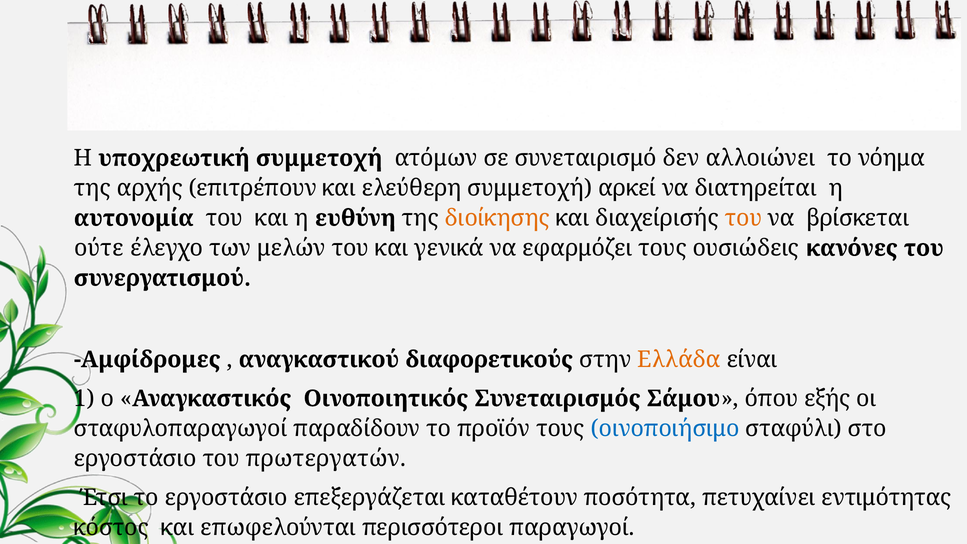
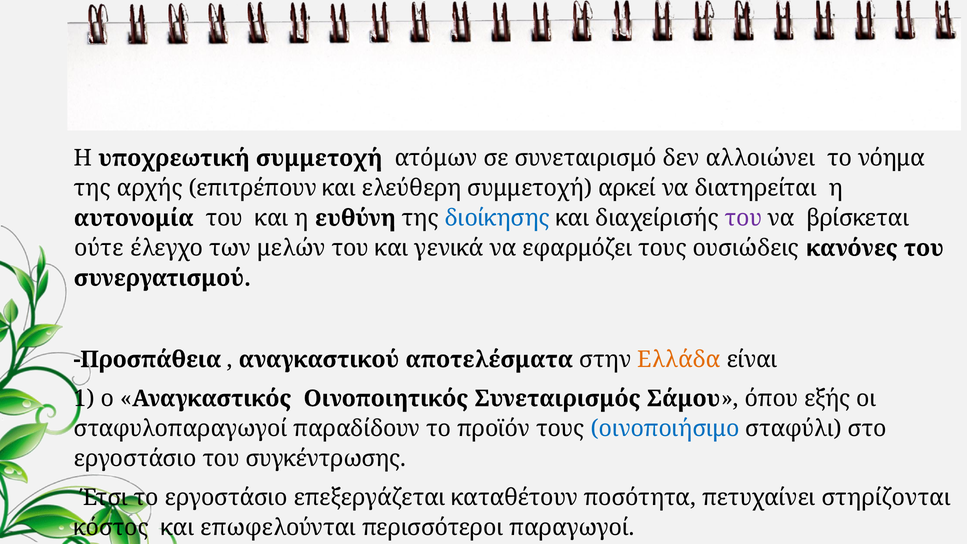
διοίκησης colour: orange -> blue (497, 218)
του colour: orange -> purple (743, 218)
Αμφίδρομες: Αμφίδρομες -> Προσπάθεια (147, 359)
διαφορετικούς: διαφορετικούς -> αποτελέσματα (489, 359)
πρωτεργατών: πρωτεργατών -> συγκέντρωσης (326, 458)
εντιμότητας: εντιμότητας -> στηρίζονται (886, 498)
